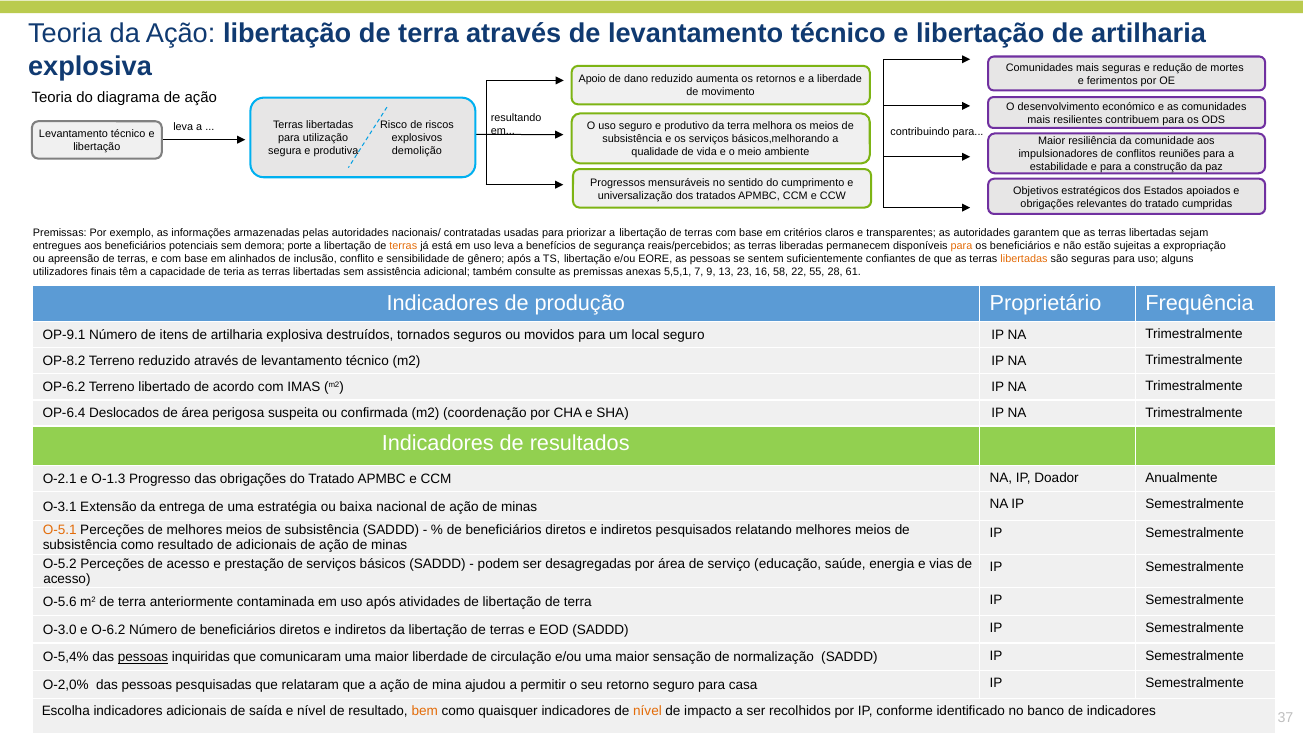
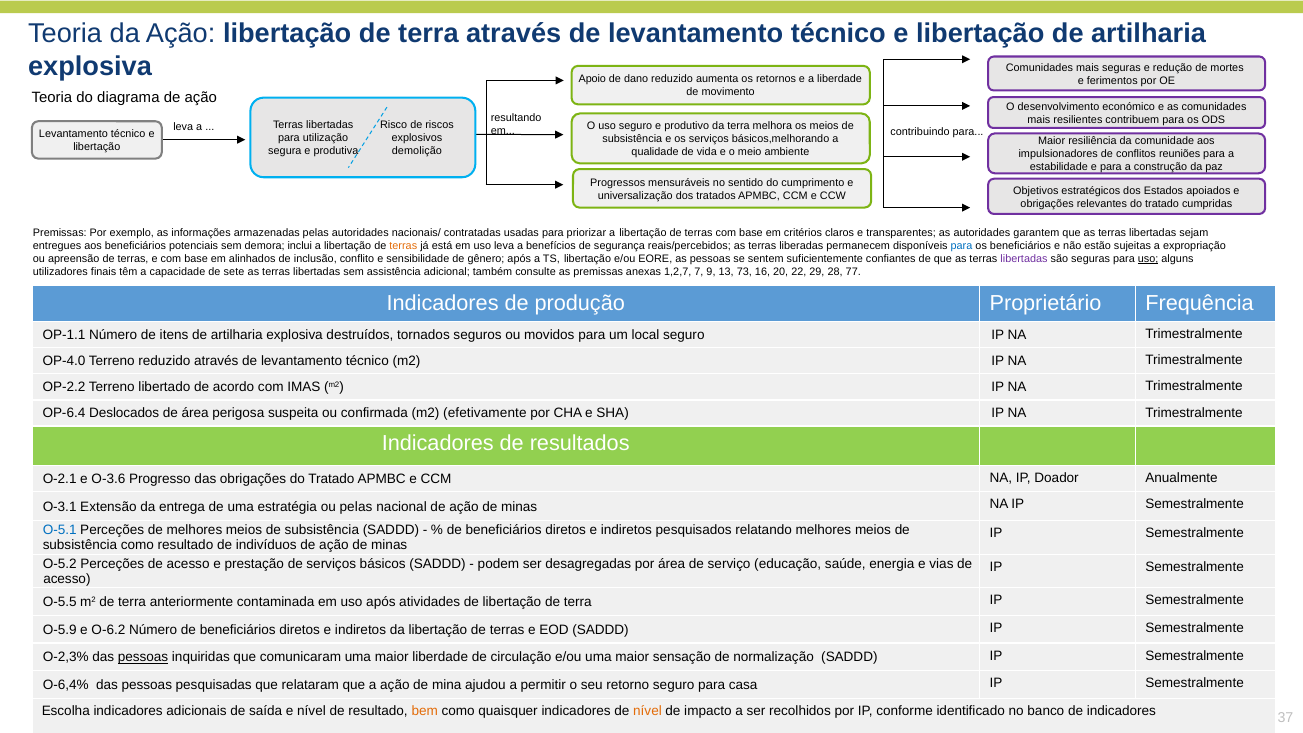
porte: porte -> inclui (300, 246)
para colour: orange -> blue (961, 246)
libertadas colour: orange -> purple (1024, 259)
uso underline: none -> present (1148, 259)
teria: teria -> sete (234, 272)
5,5,1: 5,5,1 -> 1,2,7 (678, 272)
23: 23 -> 73 (744, 272)
58: 58 -> 20 (781, 272)
55: 55 -> 29 (817, 272)
61: 61 -> 77 (853, 272)
OP-9.1: OP-9.1 -> OP-1.1 (64, 335)
OP-8.2: OP-8.2 -> OP-4.0 (64, 361)
OP-6.2: OP-6.2 -> OP-2.2 (64, 387)
coordenação: coordenação -> efetivamente (485, 413)
O-1.3: O-1.3 -> O-3.6 (108, 479)
ou baixa: baixa -> pelas (356, 506)
O-5.1 colour: orange -> blue (60, 530)
de adicionais: adicionais -> indivíduos (266, 545)
O-5.6: O-5.6 -> O-5.5 (60, 602)
O-3.0: O-3.0 -> O-5.9 (60, 630)
O-5,4%: O-5,4% -> O-2,3% (66, 657)
O-2,0%: O-2,0% -> O-6,4% (66, 685)
